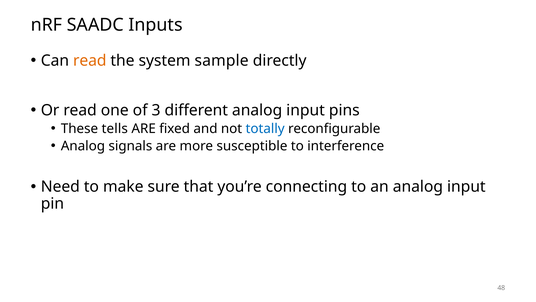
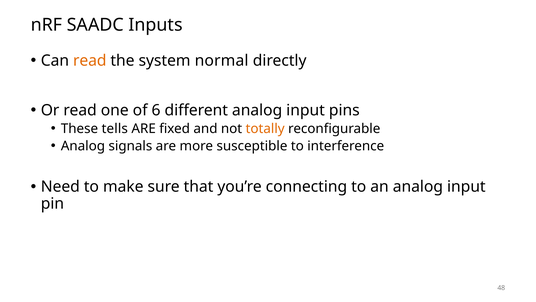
sample: sample -> normal (222, 61)
3: 3 -> 6 (156, 110)
totally colour: blue -> orange (265, 129)
